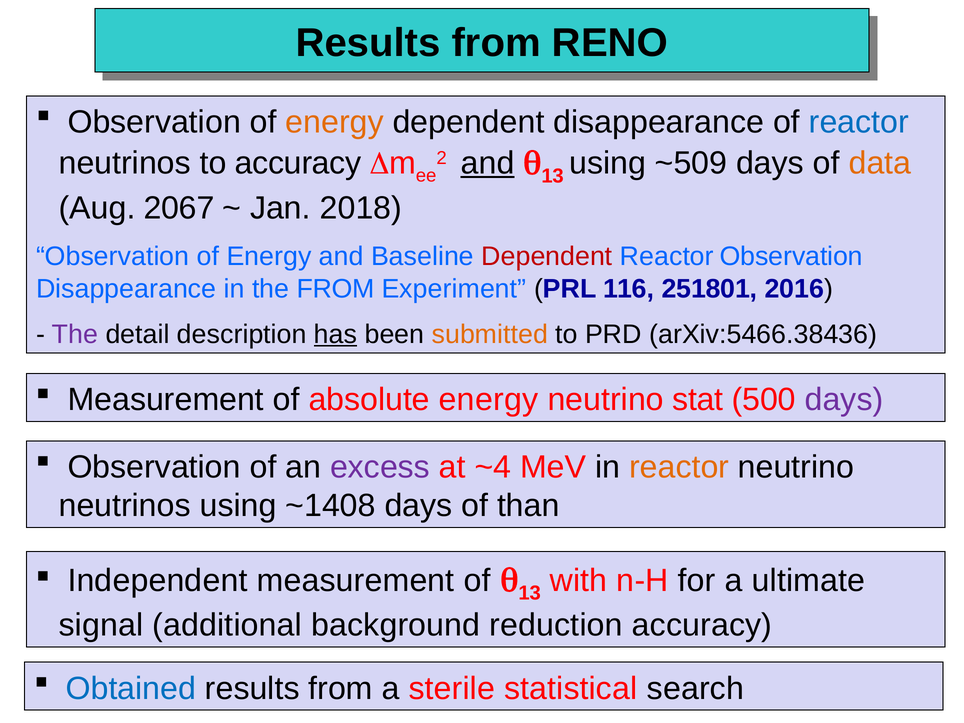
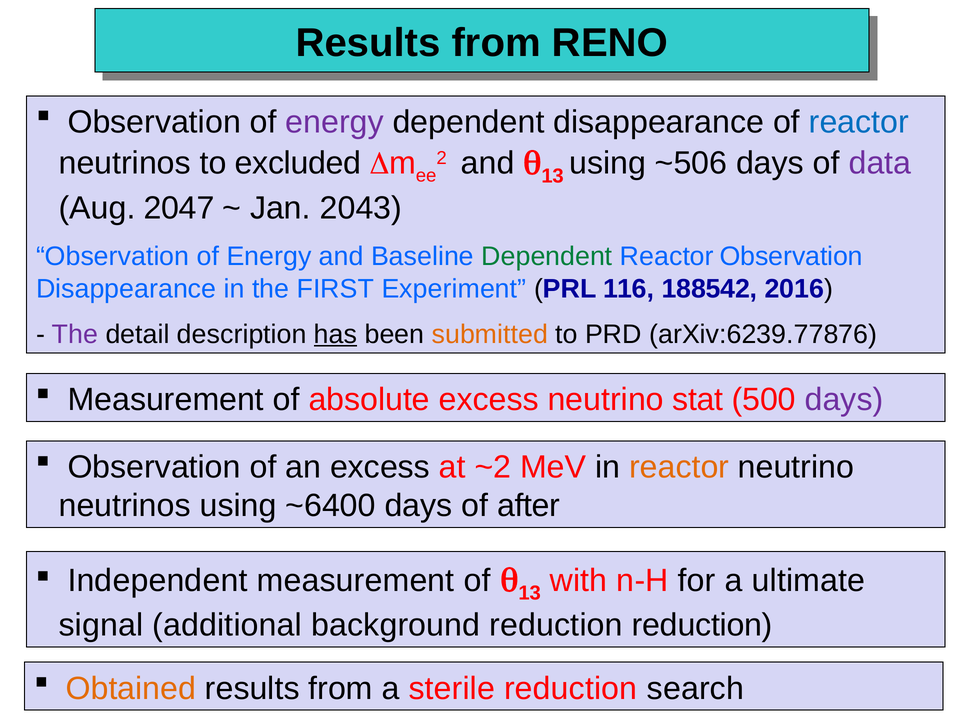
energy colour: orange -> purple (335, 122)
to accuracy: accuracy -> excluded (298, 163)
and underline: present -> none (488, 163)
~509: ~509 -> ~506 (691, 163)
data colour: orange -> purple (880, 163)
2067: 2067 -> 2047 (179, 208)
2018: 2018 -> 2043 (361, 208)
Dependent colour: red -> green (547, 257)
the FROM: FROM -> FIRST (335, 289)
251801: 251801 -> 188542 (709, 289)
arXiv:5466.38436: arXiv:5466.38436 -> arXiv:6239.77876 (763, 334)
absolute energy: energy -> excess (489, 400)
excess colour: purple -> black (380, 467)
~4: ~4 -> ~2 (493, 467)
~1408: ~1408 -> ~6400 (331, 506)
than: than -> after (529, 506)
reduction accuracy: accuracy -> reduction (702, 625)
Obtained colour: blue -> orange (131, 688)
sterile statistical: statistical -> reduction (571, 688)
